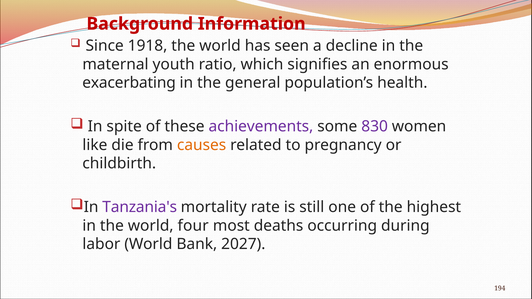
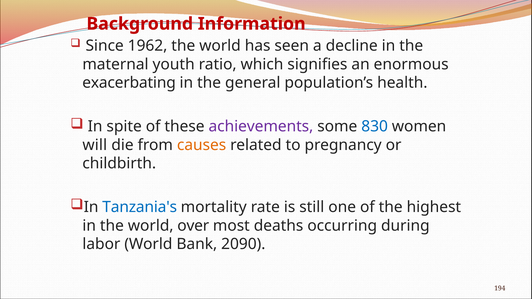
1918: 1918 -> 1962 (148, 46)
830 colour: purple -> blue (375, 126)
like: like -> will (95, 145)
Tanzania's colour: purple -> blue (140, 207)
four: four -> over (193, 226)
2027: 2027 -> 2090 (243, 244)
